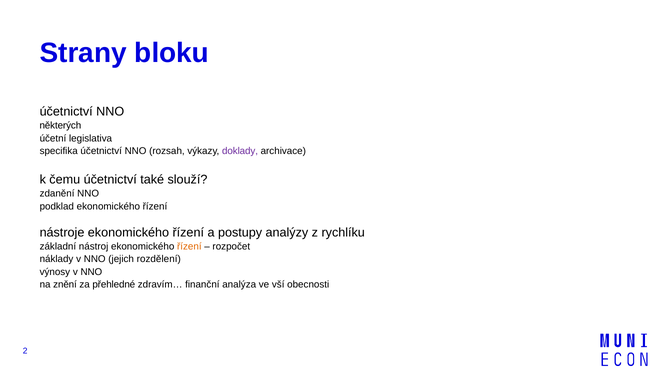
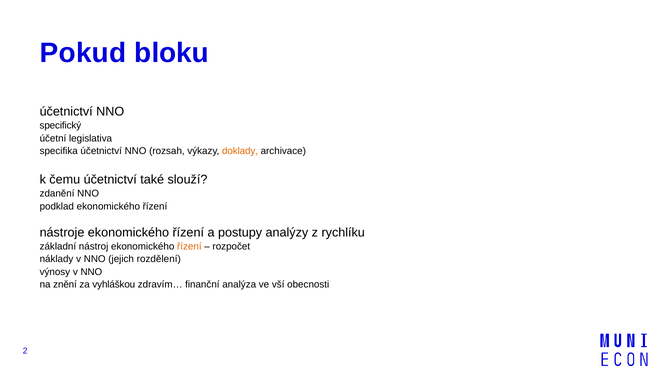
Strany: Strany -> Pokud (83, 53)
některých: některých -> specifický (60, 126)
doklady colour: purple -> orange (240, 151)
přehledné: přehledné -> vyhláškou (114, 284)
